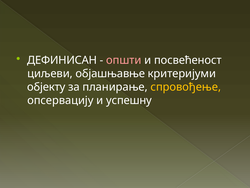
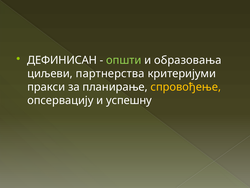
општи colour: pink -> light green (124, 60)
посвећеност: посвећеност -> образовања (188, 60)
објашњавње: објашњавње -> партнерства (110, 74)
објекту: објекту -> пракси (46, 87)
